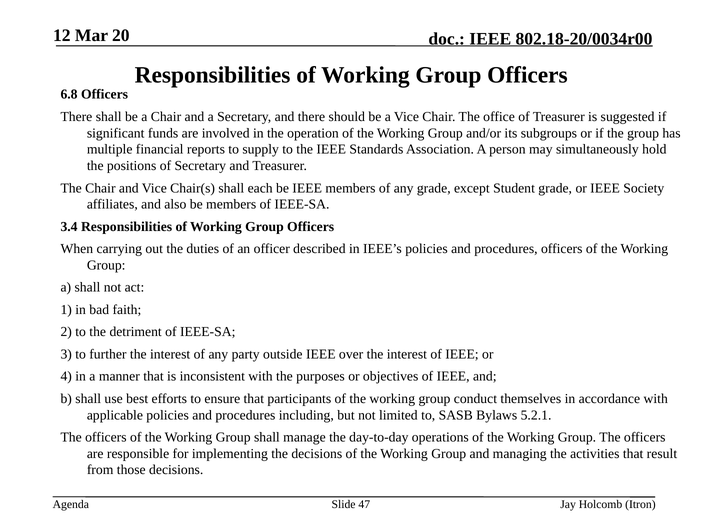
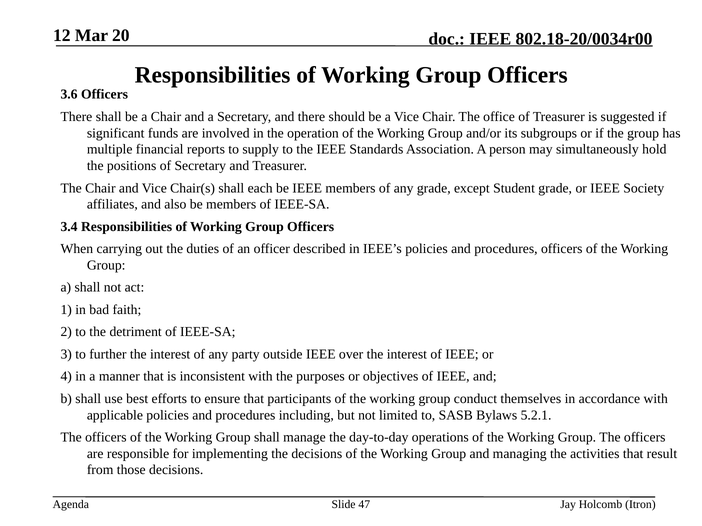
6.8: 6.8 -> 3.6 (69, 95)
